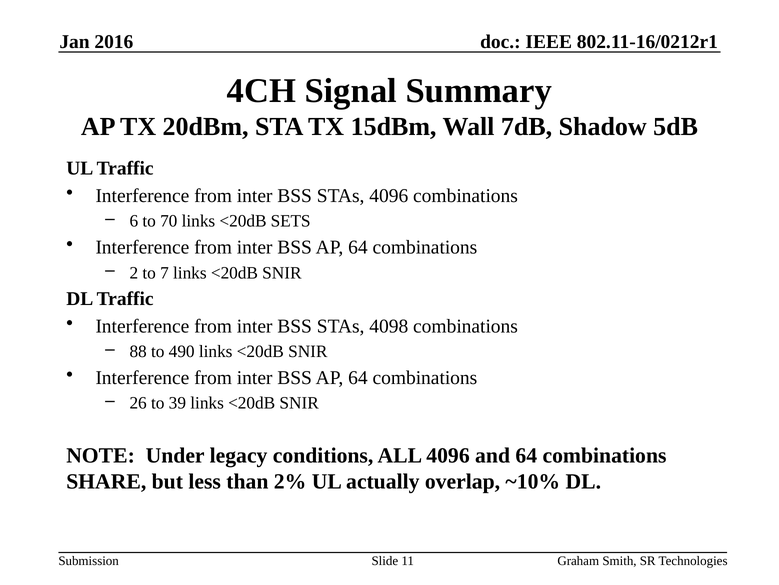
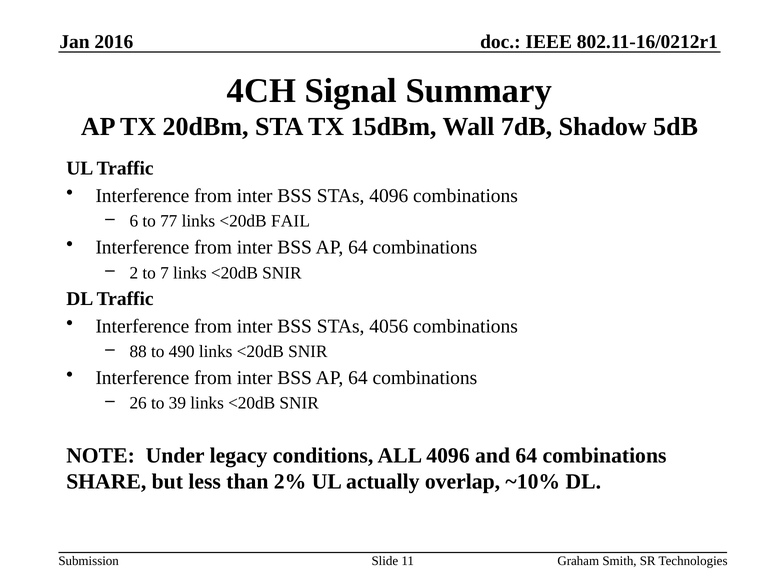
70: 70 -> 77 (169, 221)
SETS: SETS -> FAIL (290, 221)
4098: 4098 -> 4056 (389, 326)
